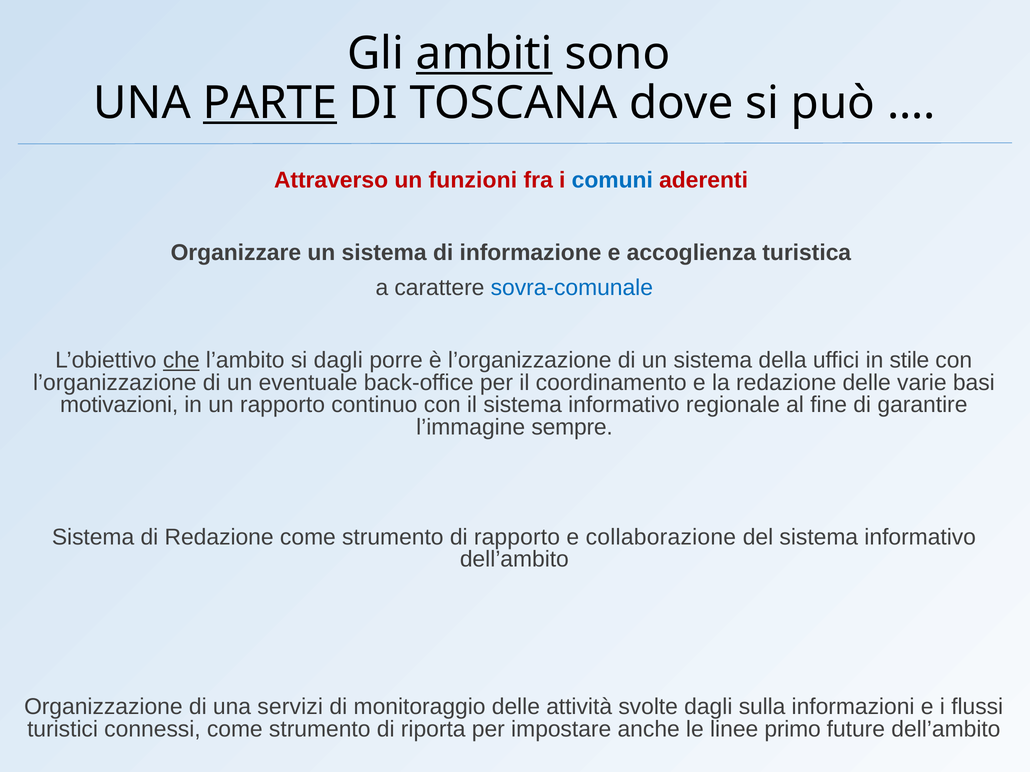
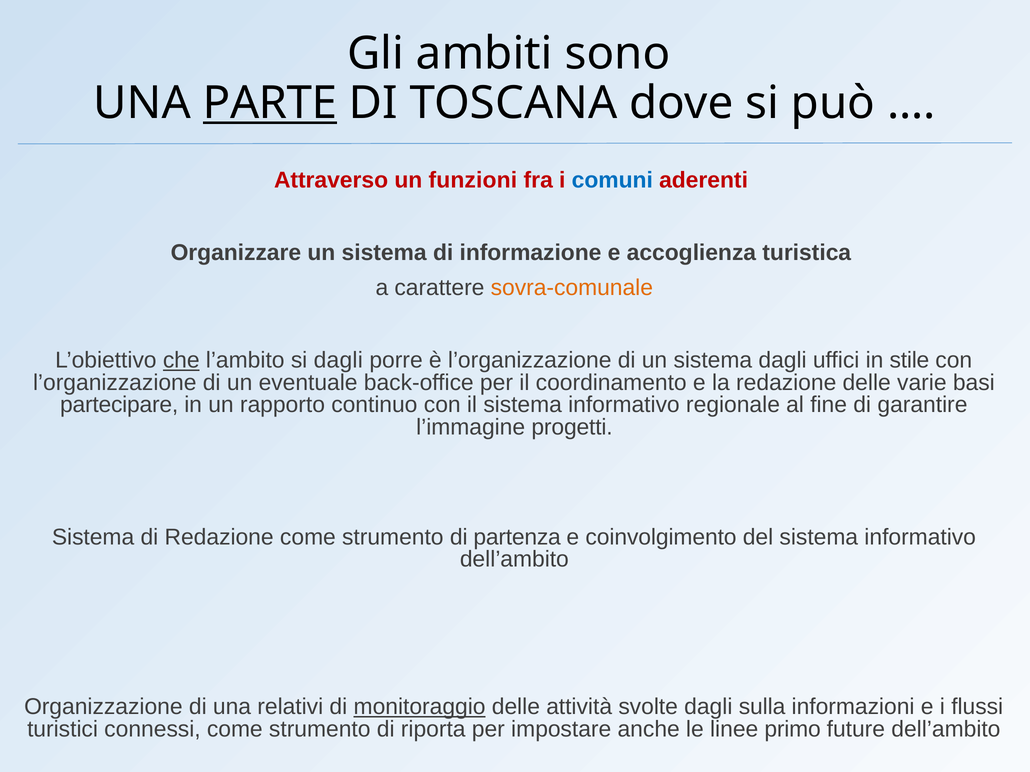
ambiti underline: present -> none (484, 54)
sovra-comunale colour: blue -> orange (572, 288)
sistema della: della -> dagli (783, 361)
motivazioni: motivazioni -> partecipare (119, 405)
sempre: sempre -> progetti (572, 427)
di rapporto: rapporto -> partenza (517, 537)
collaborazione: collaborazione -> coinvolgimento (661, 537)
servizi: servizi -> relativi (290, 707)
monitoraggio underline: none -> present (420, 707)
